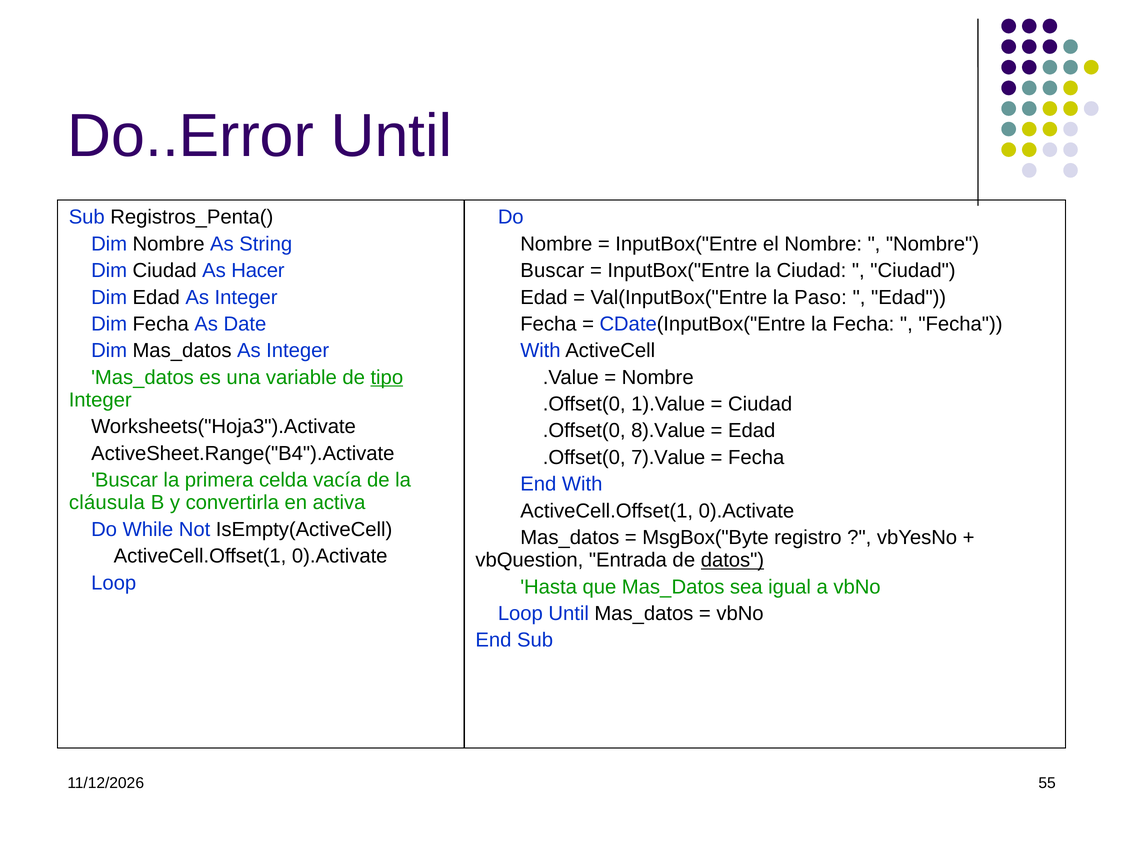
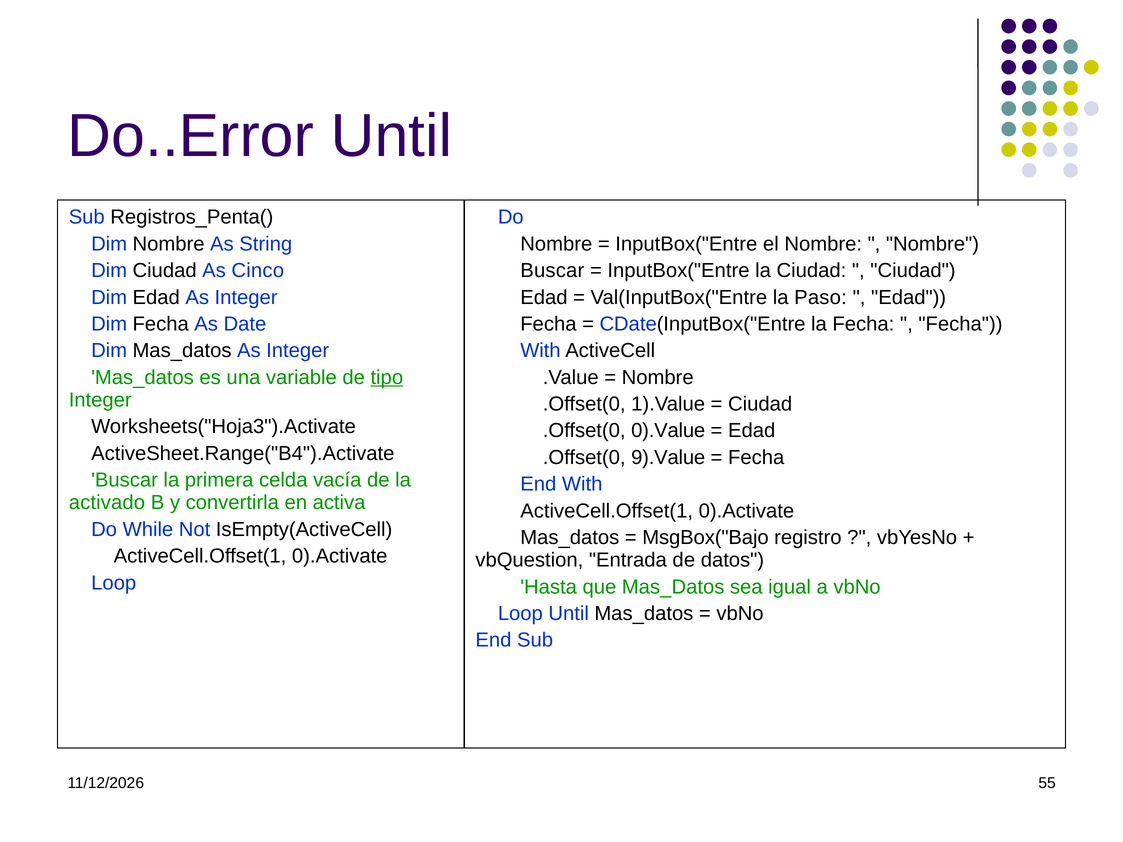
Hacer: Hacer -> Cinco (258, 271)
8).Value: 8).Value -> 0).Value (668, 431)
7).Value: 7).Value -> 9).Value (668, 458)
cláusula: cláusula -> activado (107, 503)
MsgBox("Byte: MsgBox("Byte -> MsgBox("Bajo (705, 538)
datos underline: present -> none (732, 560)
